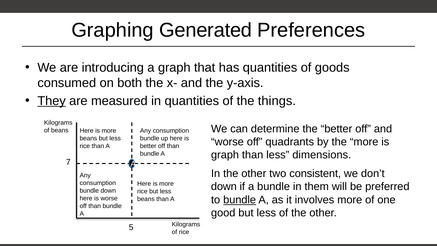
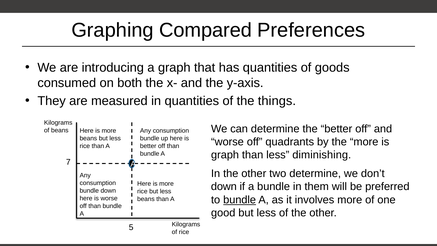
Generated: Generated -> Compared (206, 30)
They underline: present -> none (52, 101)
dimensions: dimensions -> diminishing (322, 155)
two consistent: consistent -> determine (315, 173)
